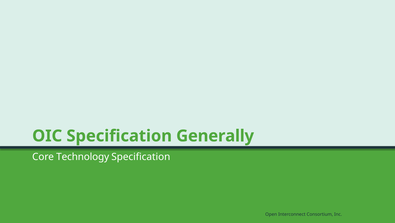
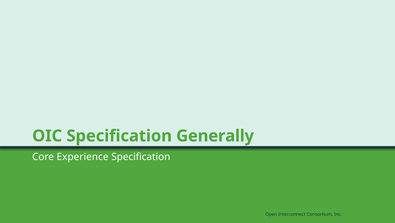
Technology: Technology -> Experience (83, 157)
